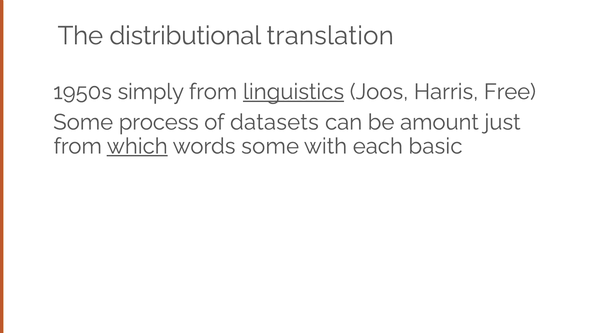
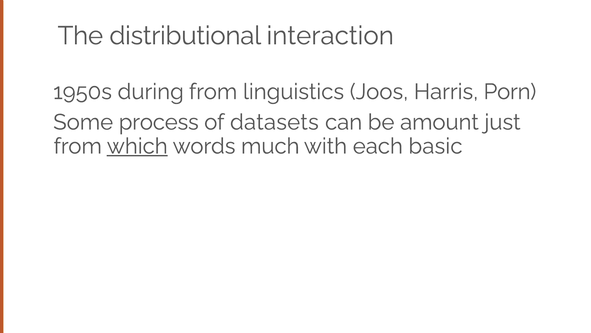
translation: translation -> interaction (330, 36)
simply: simply -> during (151, 92)
linguistics underline: present -> none (293, 92)
Free: Free -> Porn (510, 92)
words some: some -> much (270, 146)
